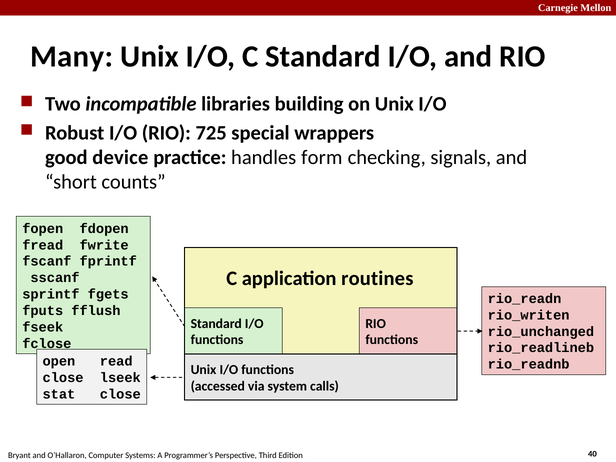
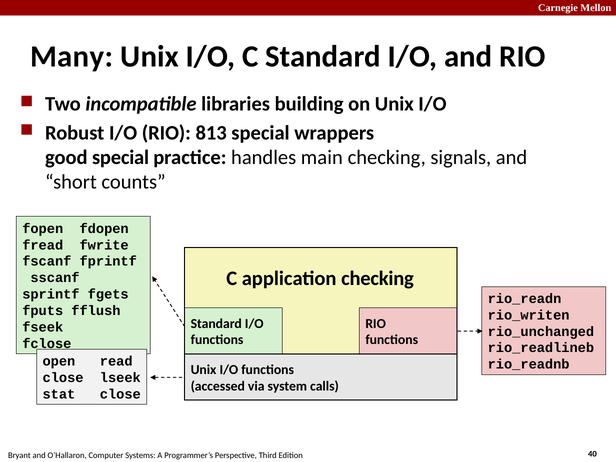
725: 725 -> 813 (211, 133)
good device: device -> special (121, 157)
form: form -> main (322, 157)
application routines: routines -> checking (377, 279)
